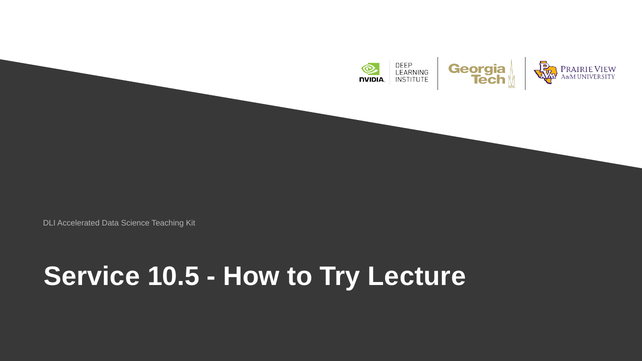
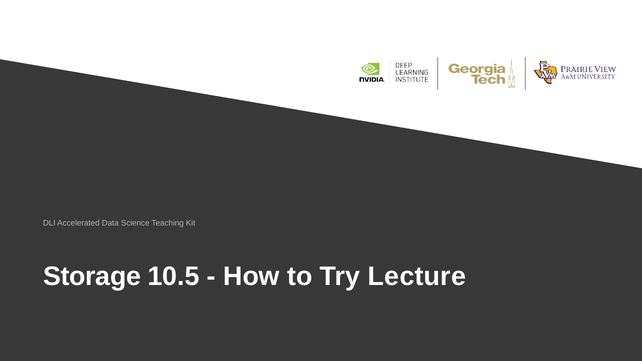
Service: Service -> Storage (92, 277)
